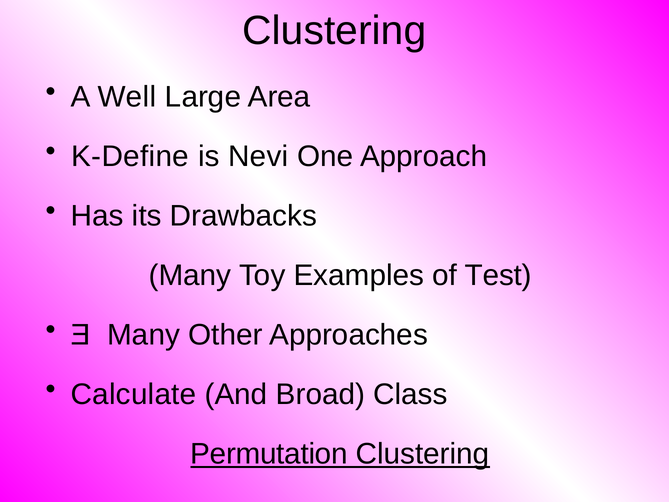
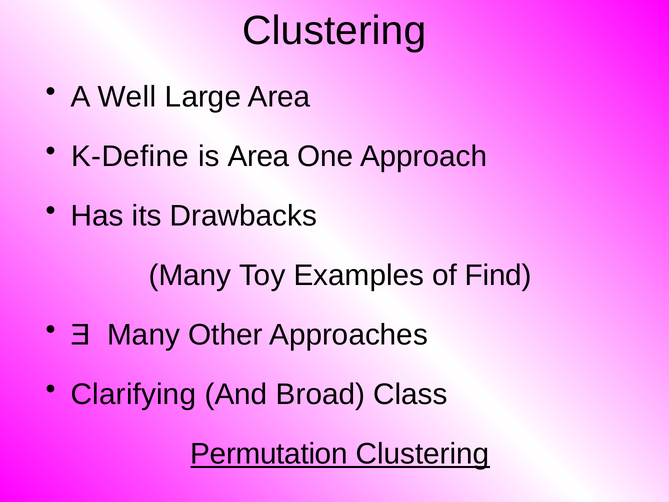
is Nevi: Nevi -> Area (259, 156)
Test: Test -> Find (498, 275)
Calculate: Calculate -> Clarifying (134, 394)
